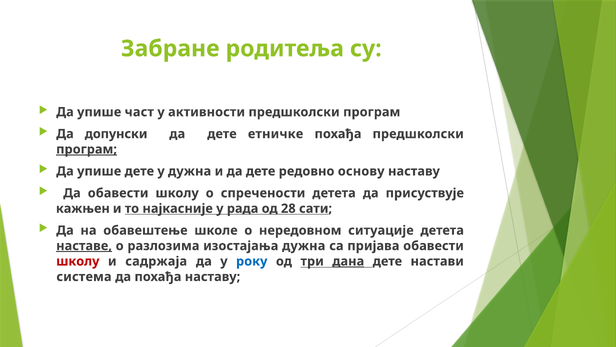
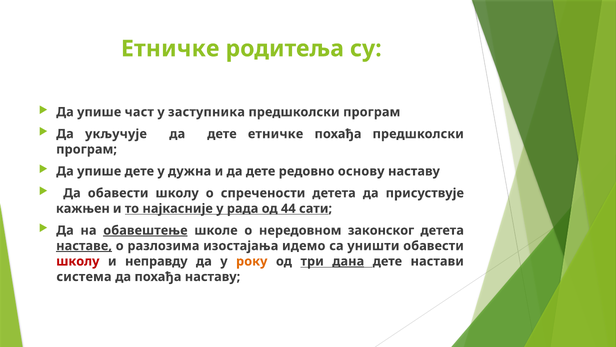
Забране: Забране -> Етничке (170, 49)
активности: активности -> заступника (206, 112)
допунски: допунски -> укључује (116, 134)
програм underline: present -> none (87, 149)
28: 28 -> 44 (288, 208)
обавештење underline: none -> present (145, 230)
ситуације: ситуације -> законског (381, 230)
изостајања дужна: дужна -> идемо (304, 246)
пријава: пријава -> уништи (373, 246)
садржаја: садржаја -> неправду (156, 261)
року colour: blue -> orange (252, 261)
